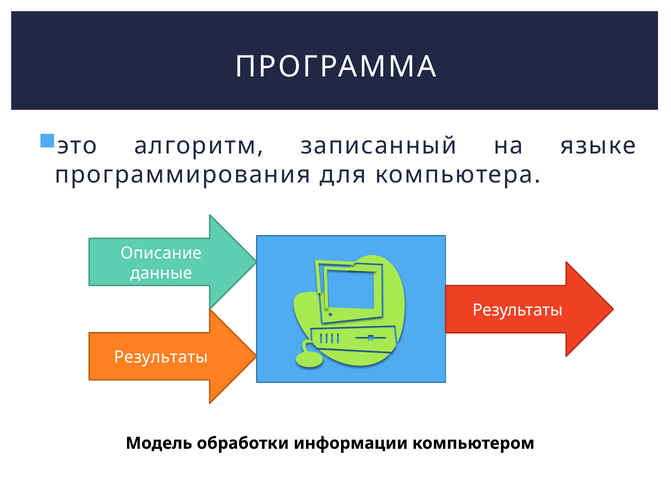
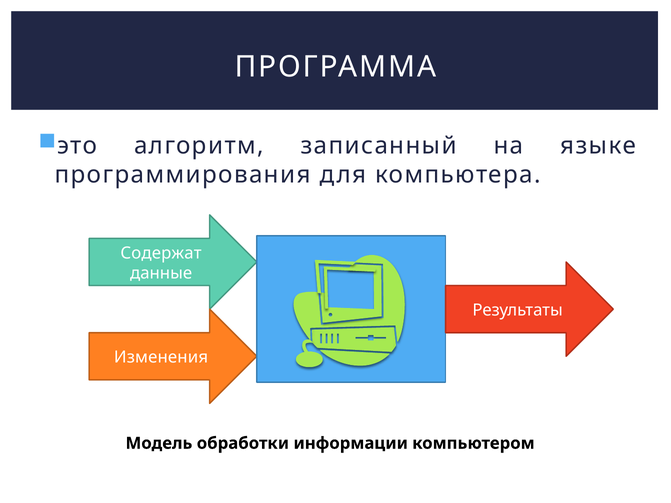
Описание: Описание -> Содержат (161, 253)
Результаты: Результаты -> Изменения (161, 358)
